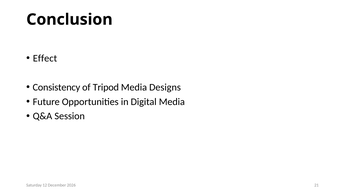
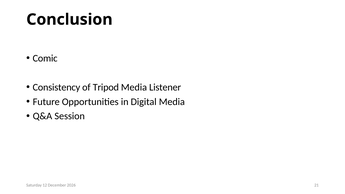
Effect: Effect -> Comic (45, 58)
Designs: Designs -> Listener (165, 87)
